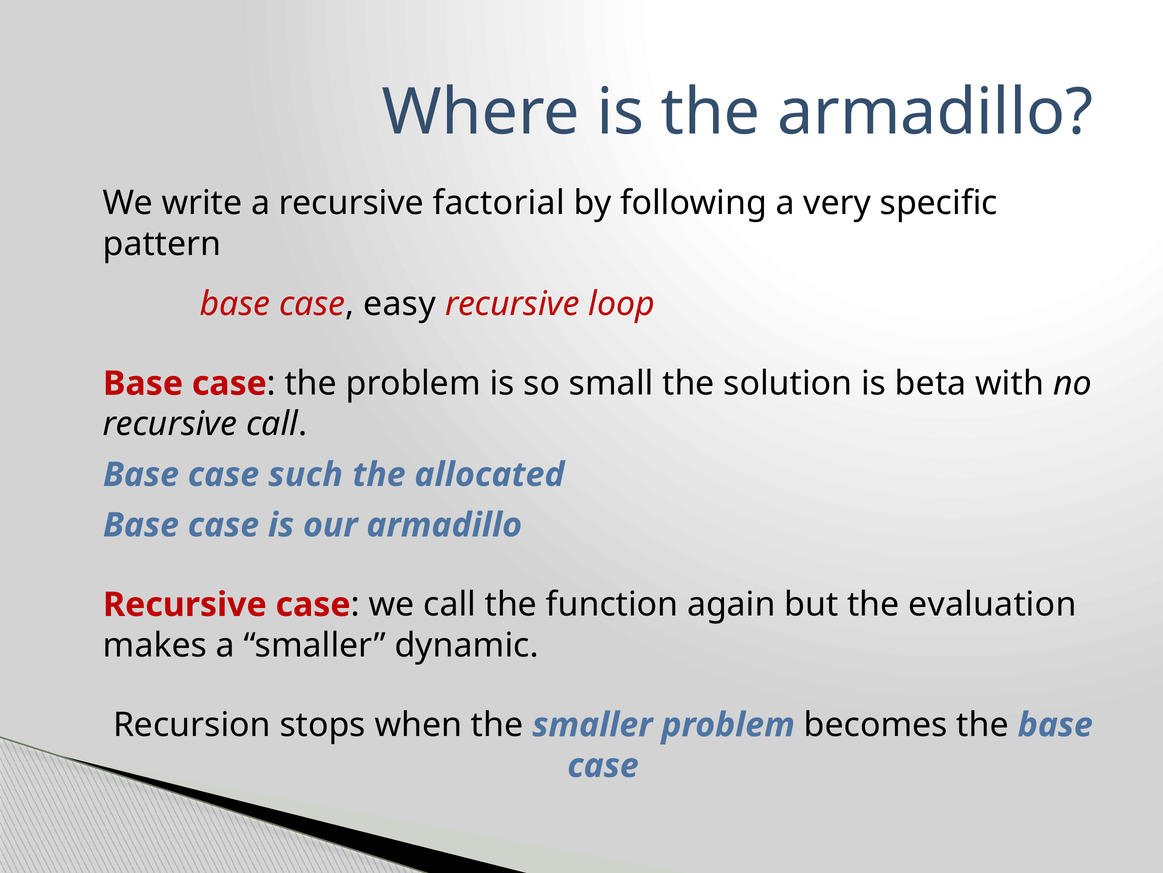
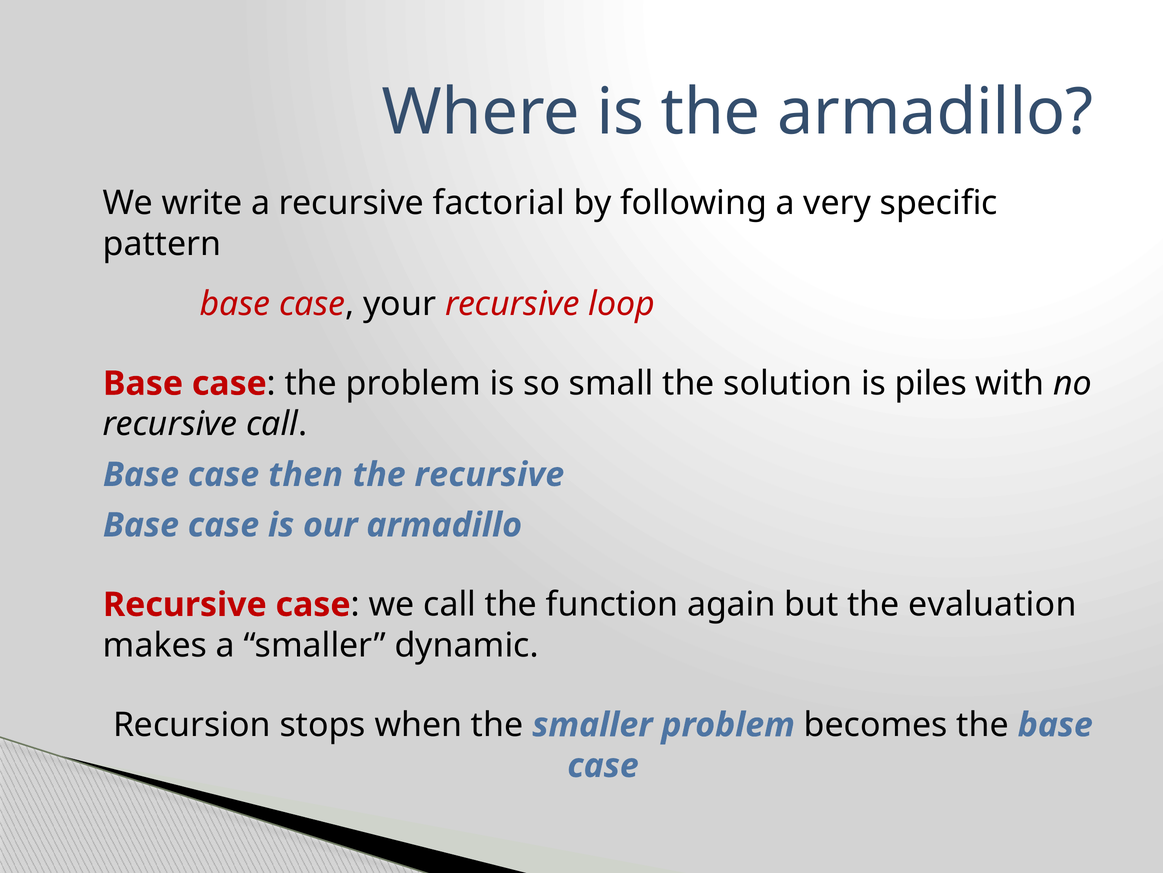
easy: easy -> your (400, 304)
beta: beta -> piles (931, 383)
such: such -> then (306, 474)
the allocated: allocated -> recursive (489, 474)
